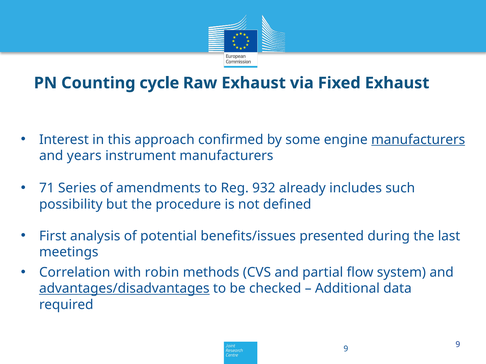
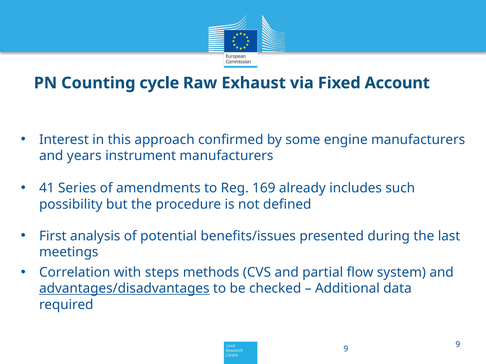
Fixed Exhaust: Exhaust -> Account (397, 83)
manufacturers underline: present -> none (418, 140)
71: 71 -> 41 (47, 188)
932: 932 -> 169 (264, 188)
robin: robin -> steps (162, 273)
